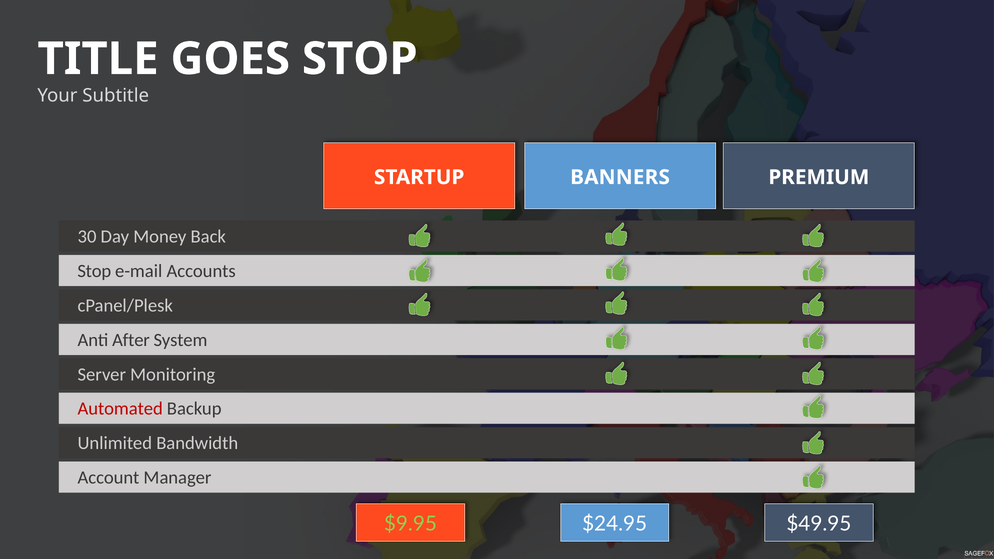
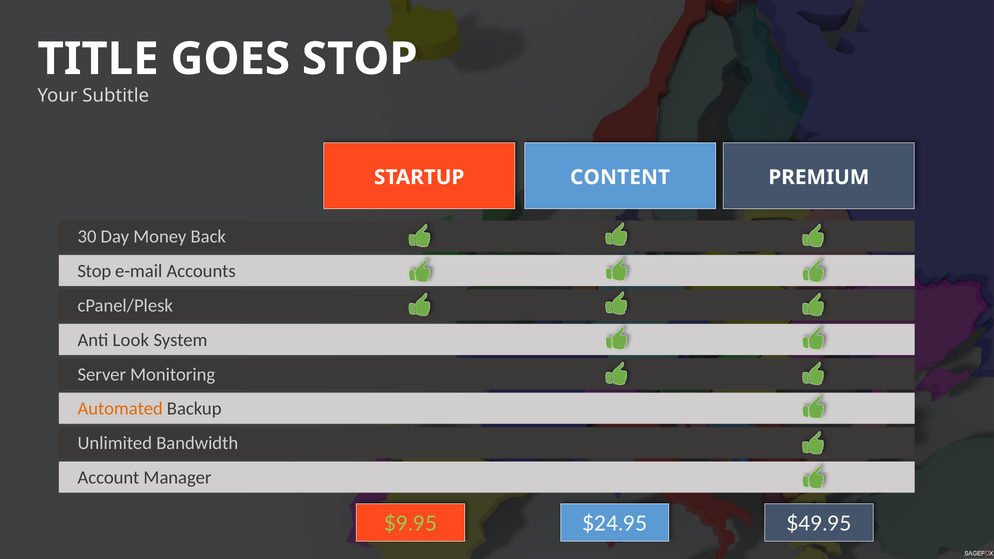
BANNERS: BANNERS -> CONTENT (620, 177)
After: After -> Look (131, 340)
Automated colour: red -> orange (120, 409)
